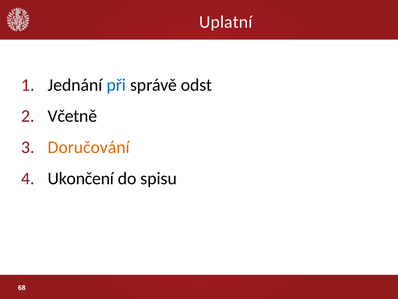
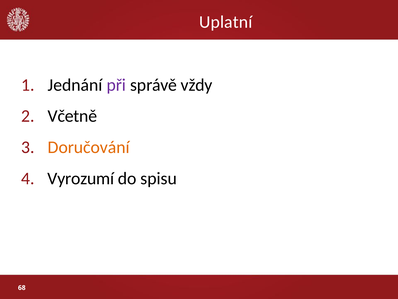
při colour: blue -> purple (116, 85)
odst: odst -> vždy (197, 85)
Ukončení: Ukončení -> Vyrozumí (81, 178)
